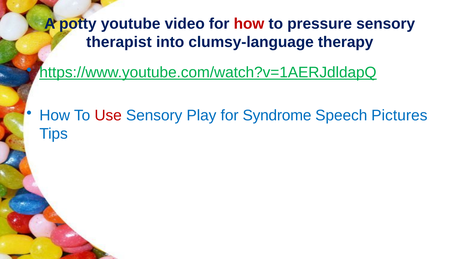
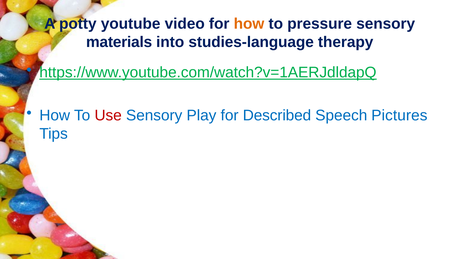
how colour: red -> orange (249, 24)
therapist: therapist -> materials (119, 42)
clumsy-language: clumsy-language -> studies-language (251, 42)
Syndrome: Syndrome -> Described (277, 115)
